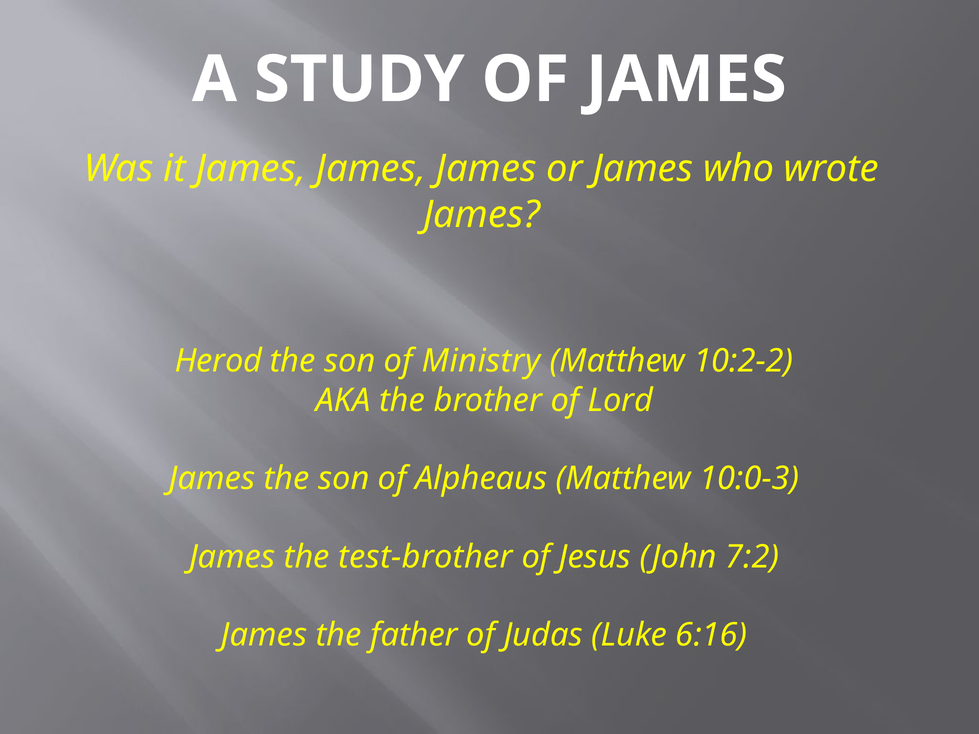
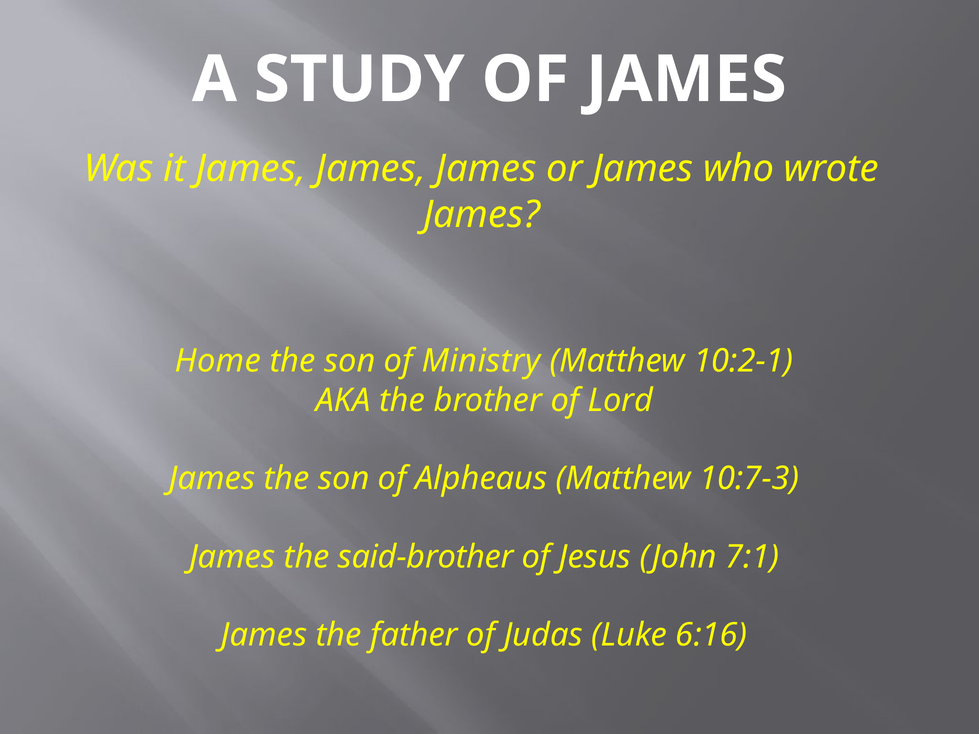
Herod: Herod -> Home (218, 361)
10:2-2: 10:2-2 -> 10:2-1 (743, 361)
10:0-3: 10:0-3 -> 10:7-3 (749, 479)
test-brother: test-brother -> said-brother (426, 557)
7:2: 7:2 -> 7:1 (752, 557)
